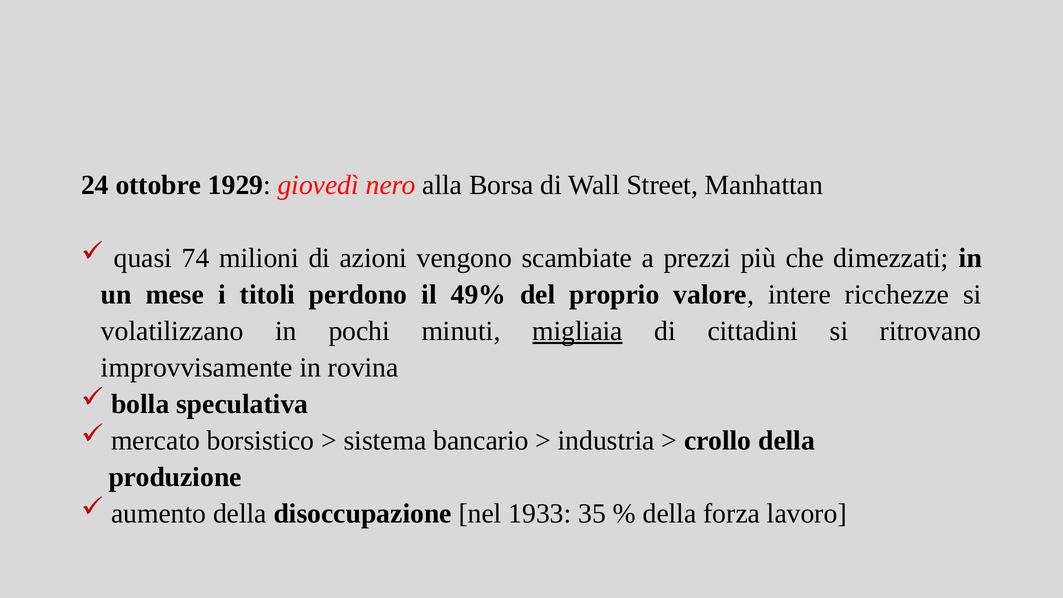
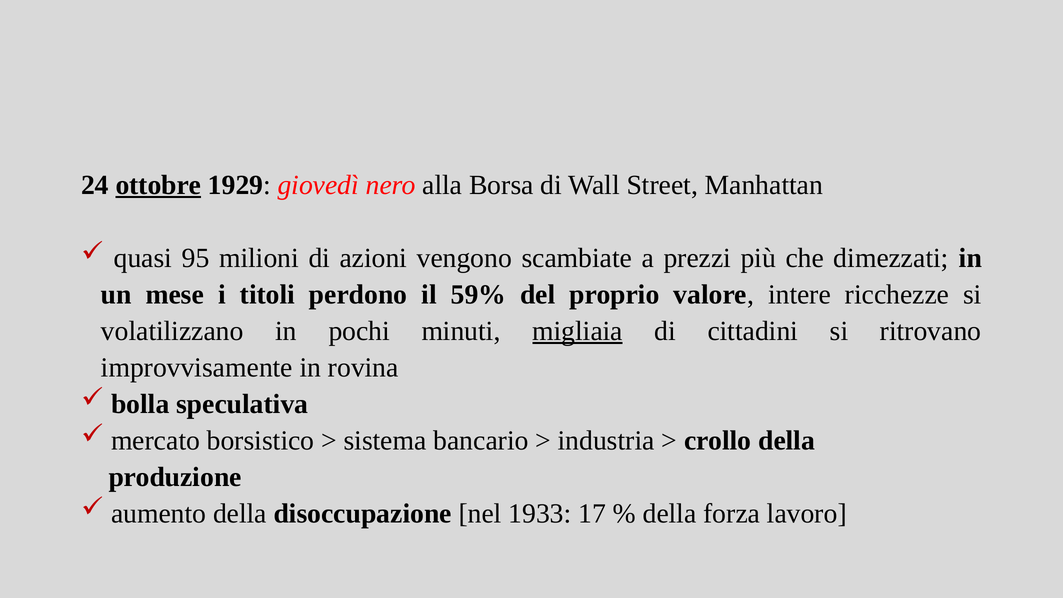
ottobre underline: none -> present (158, 185)
74: 74 -> 95 (196, 258)
49%: 49% -> 59% (478, 295)
35: 35 -> 17 (592, 514)
